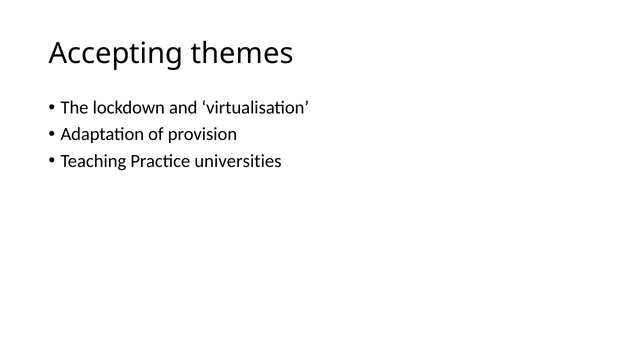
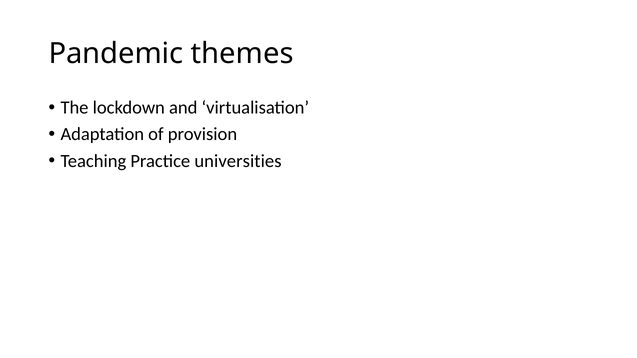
Accepting: Accepting -> Pandemic (116, 54)
